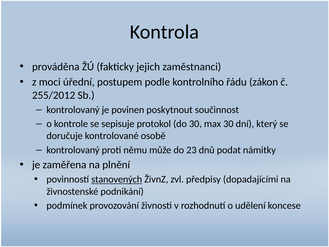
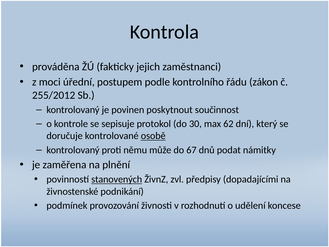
max 30: 30 -> 62 (228, 124)
osobě underline: none -> present (153, 136)
23: 23 -> 67 (191, 150)
